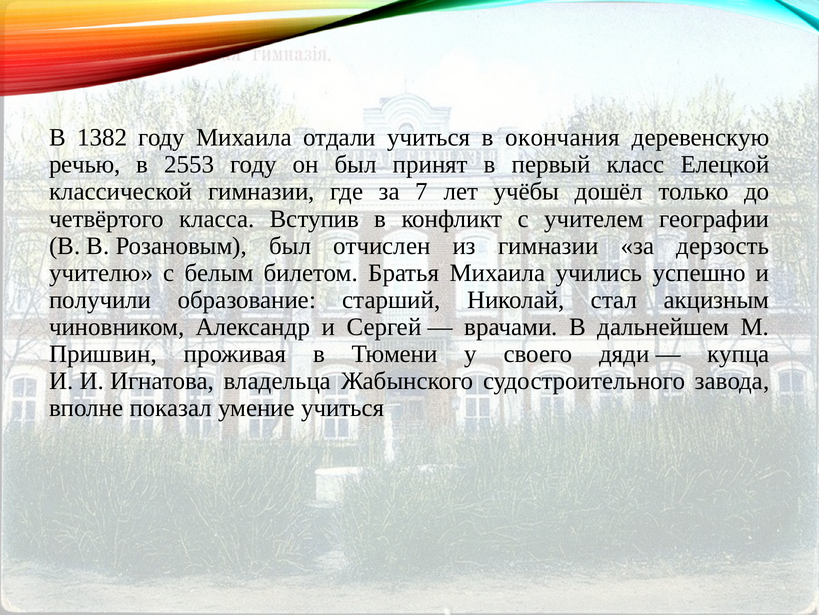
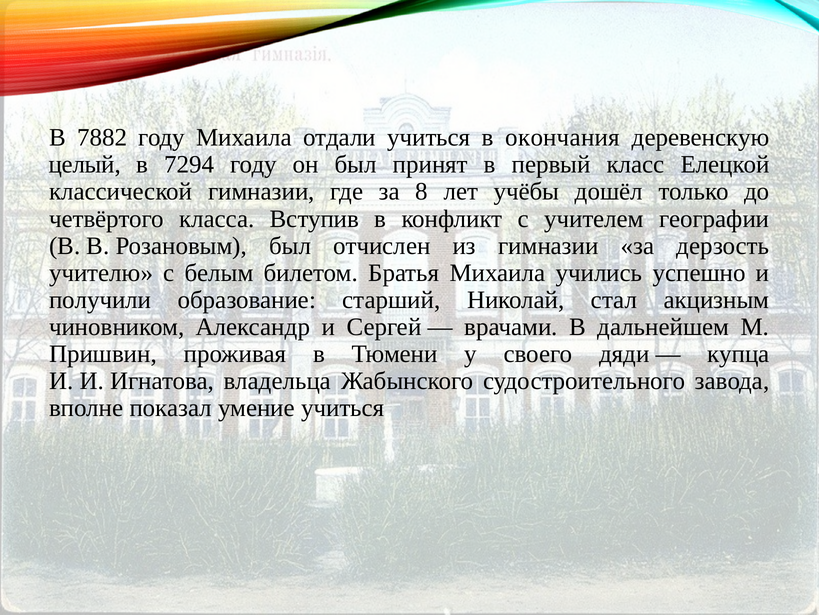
1382: 1382 -> 7882 (102, 138)
речью: речью -> целый (85, 165)
2553: 2553 -> 7294 (189, 165)
7: 7 -> 8 (422, 191)
